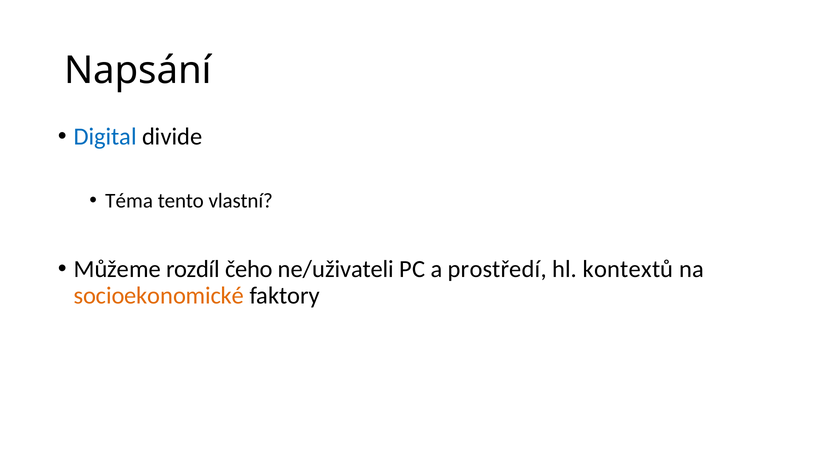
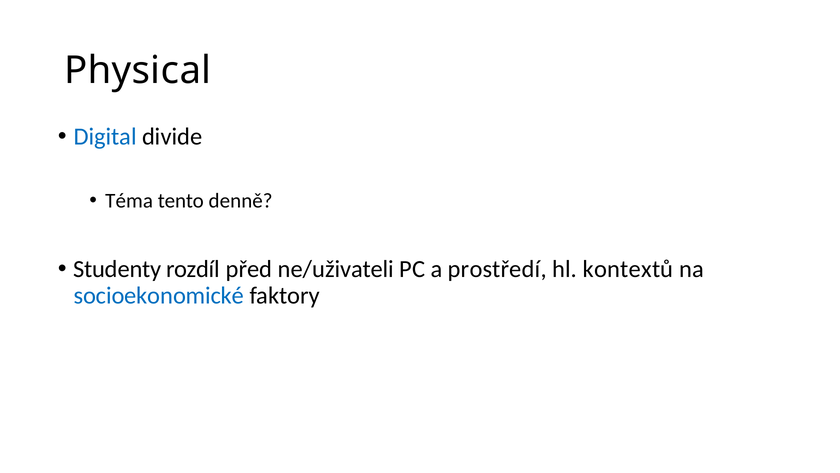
Napsání: Napsání -> Physical (138, 71)
vlastní: vlastní -> denně (241, 201)
Můžeme: Můžeme -> Studenty (117, 269)
čeho: čeho -> před (249, 269)
socioekonomické colour: orange -> blue (159, 295)
